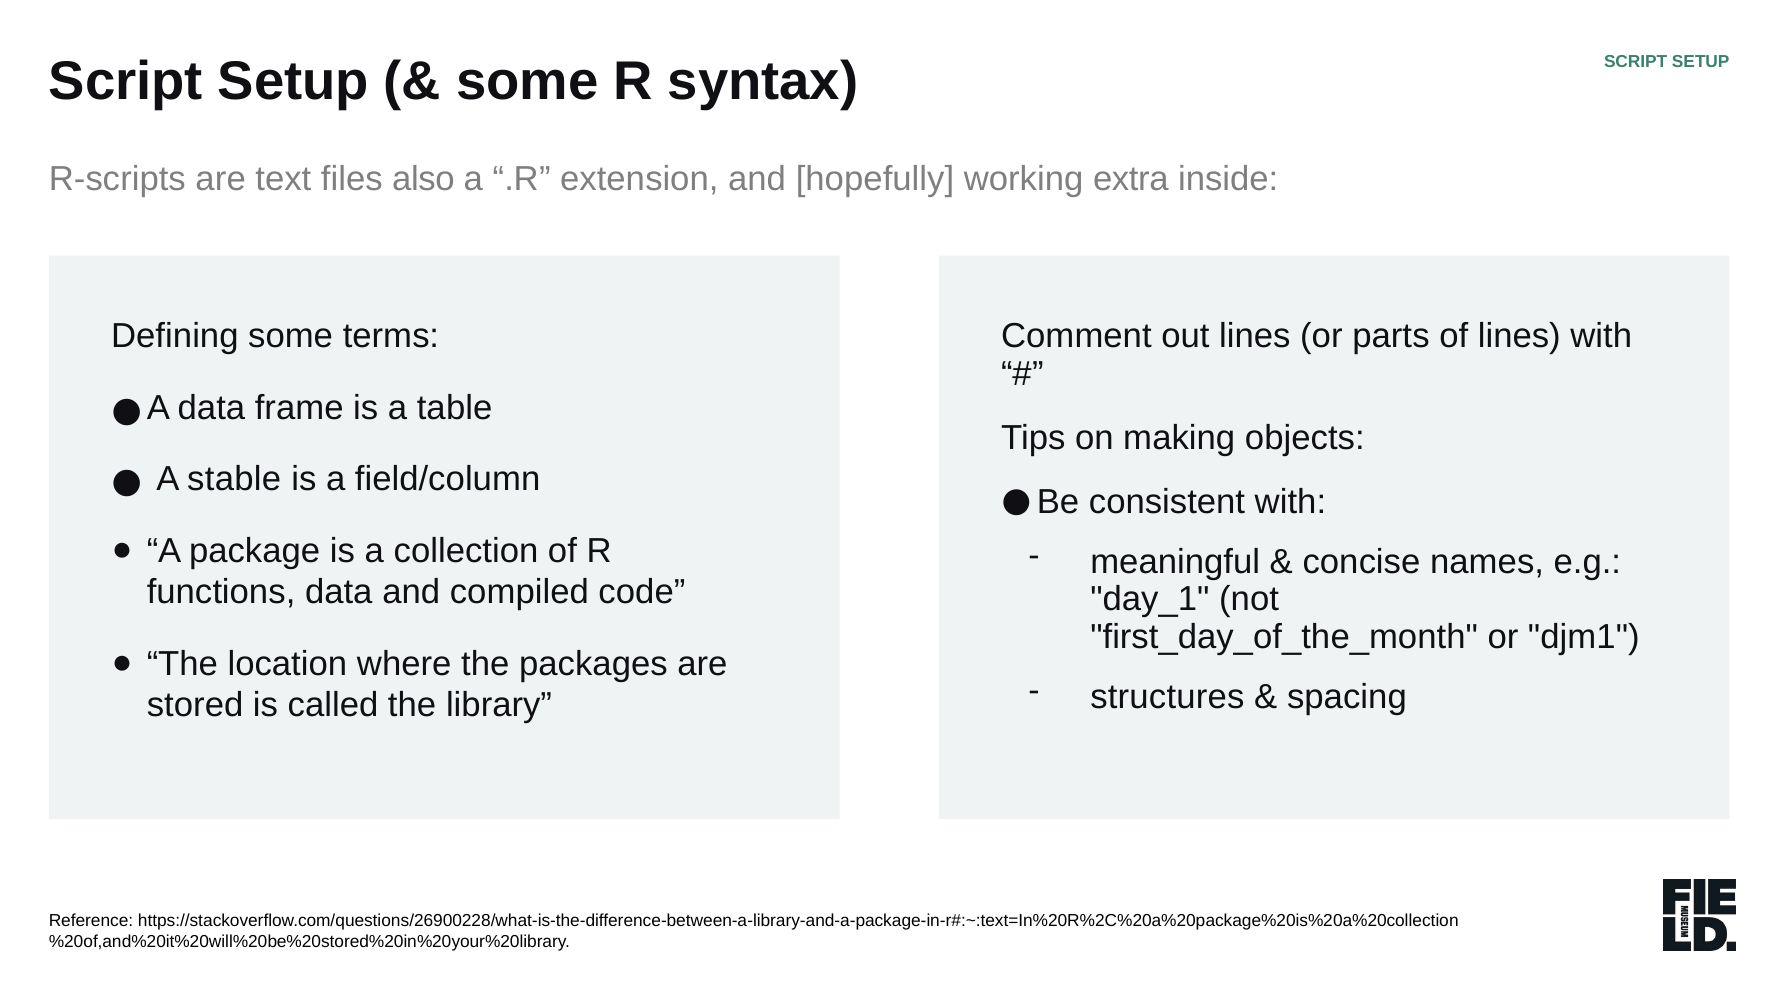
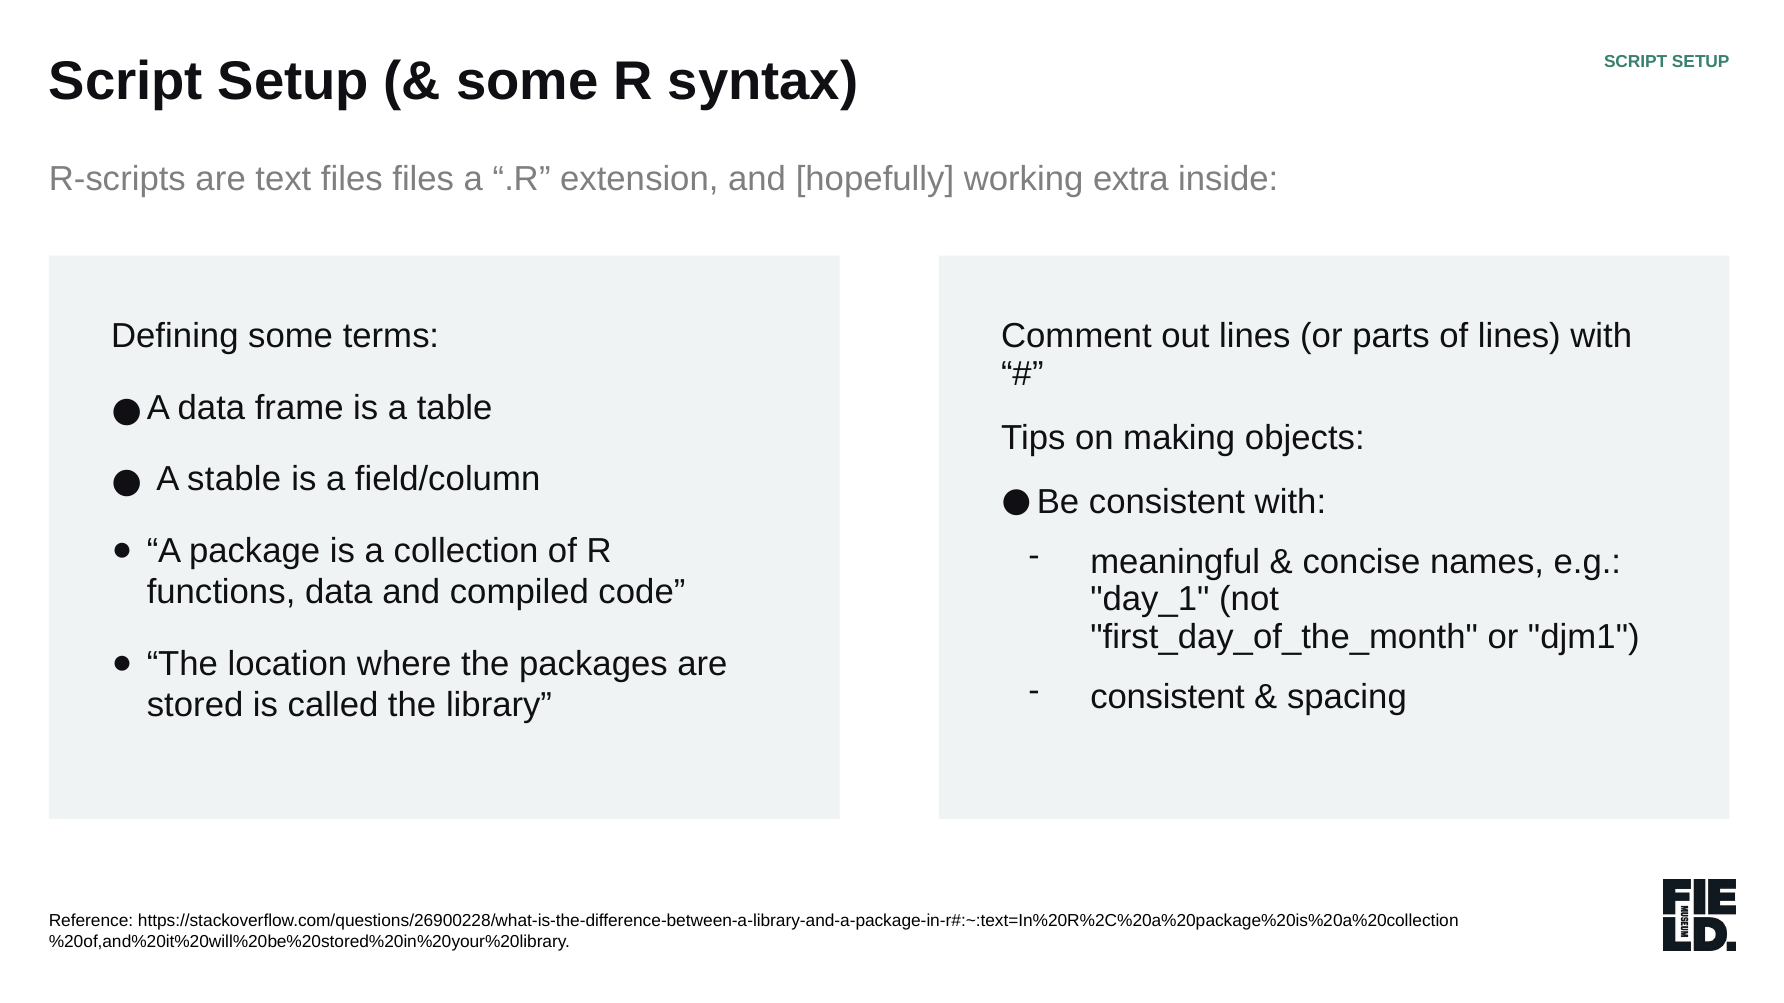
files also: also -> files (423, 179)
structures: structures -> consistent (1168, 697)
